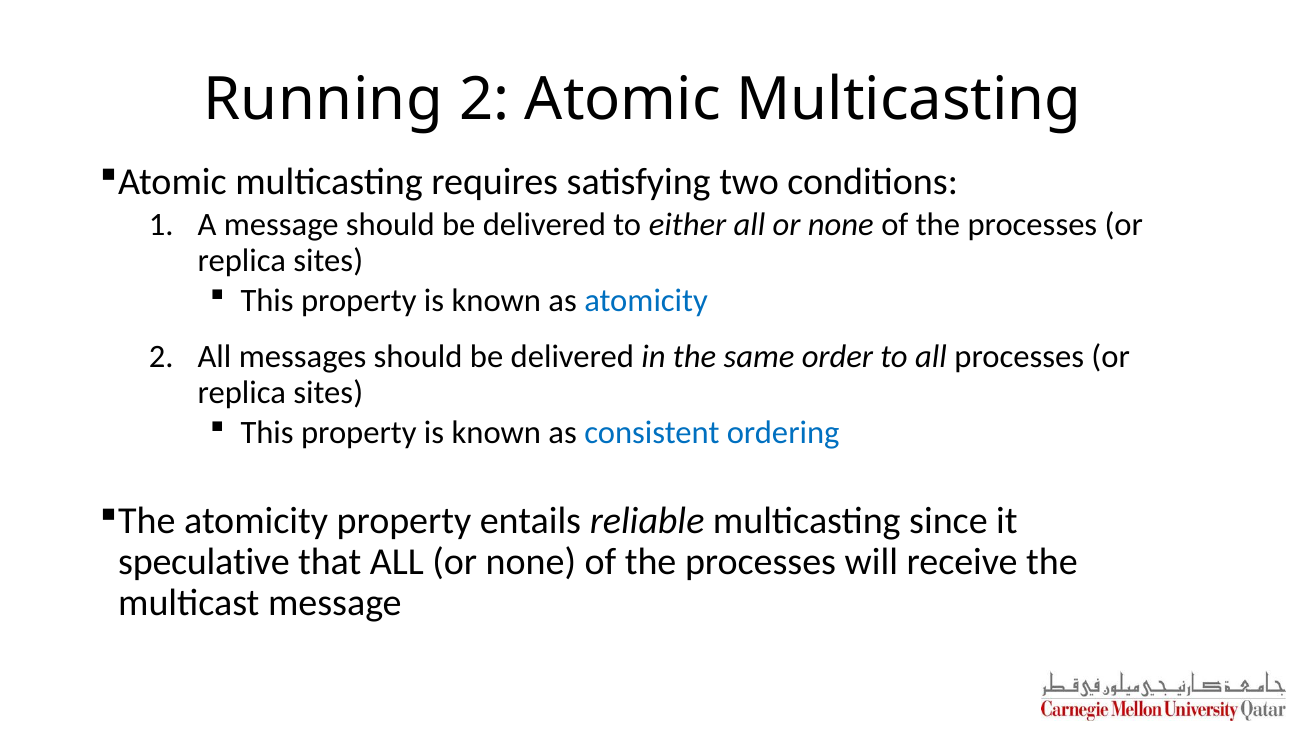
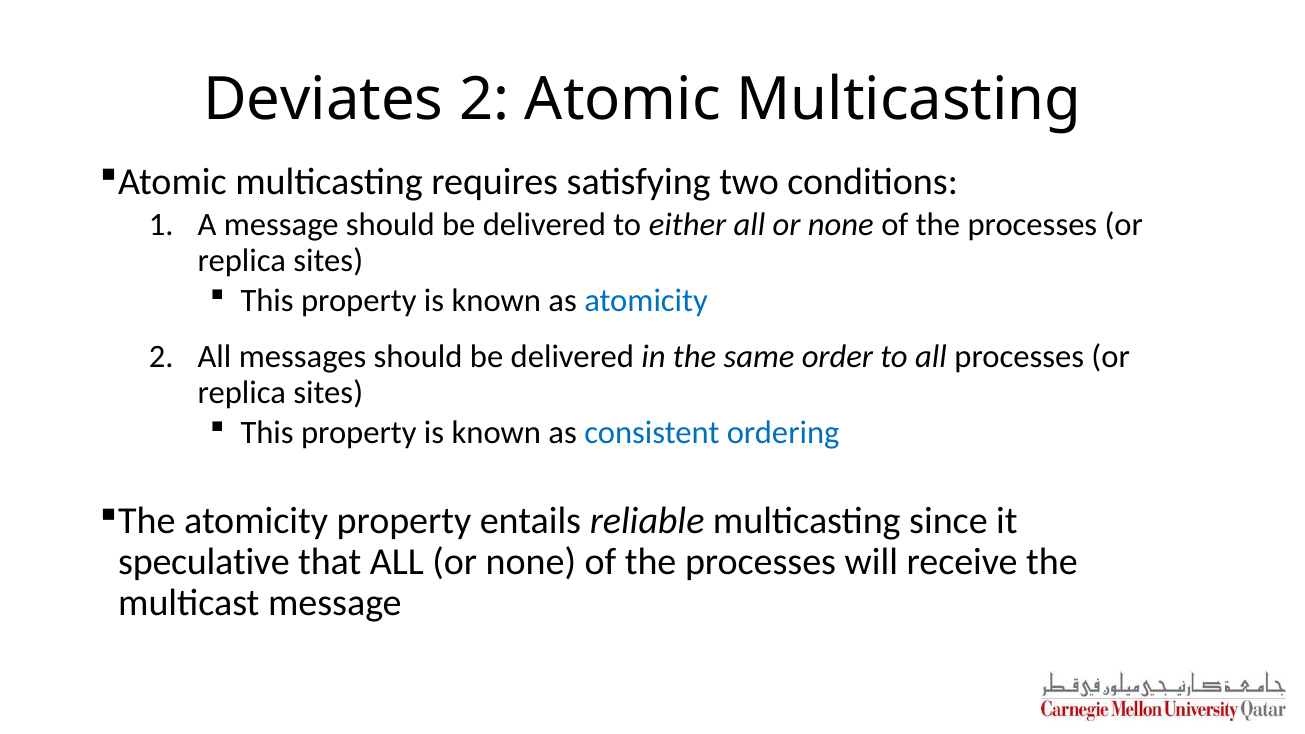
Running: Running -> Deviates (323, 100)
